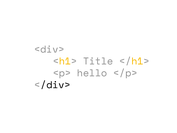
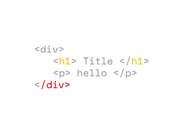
/div> colour: black -> red (55, 85)
